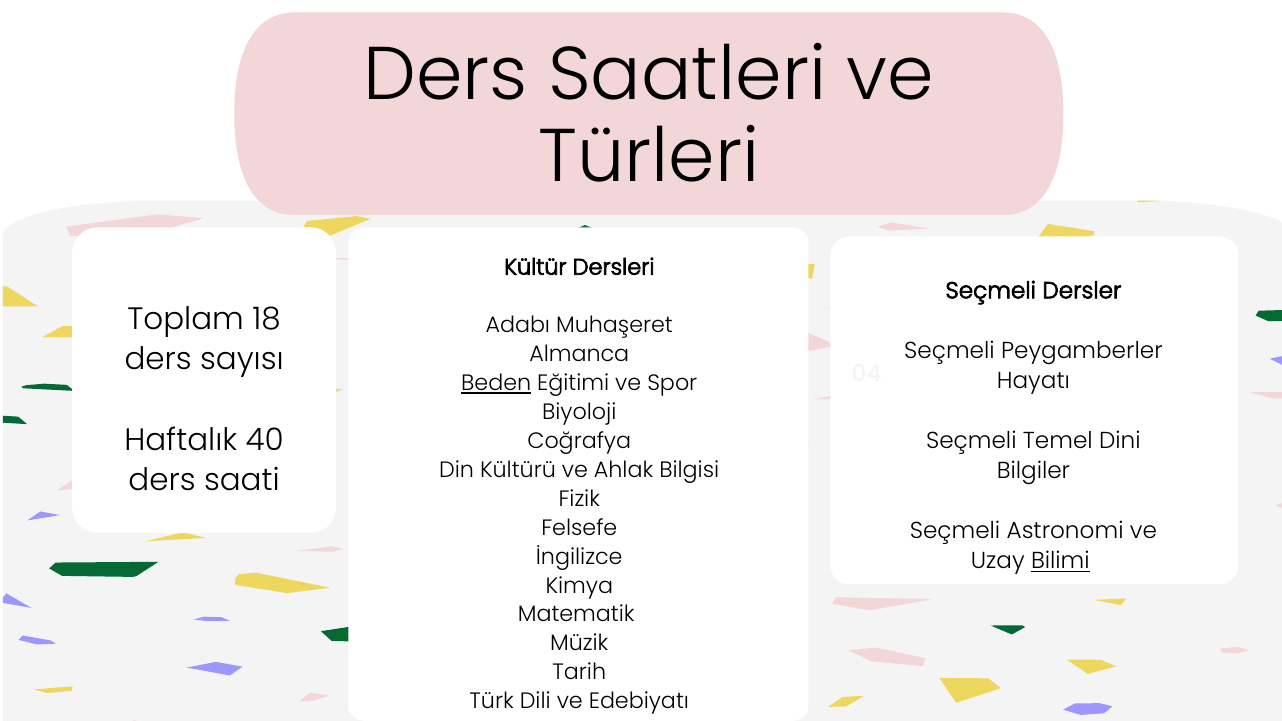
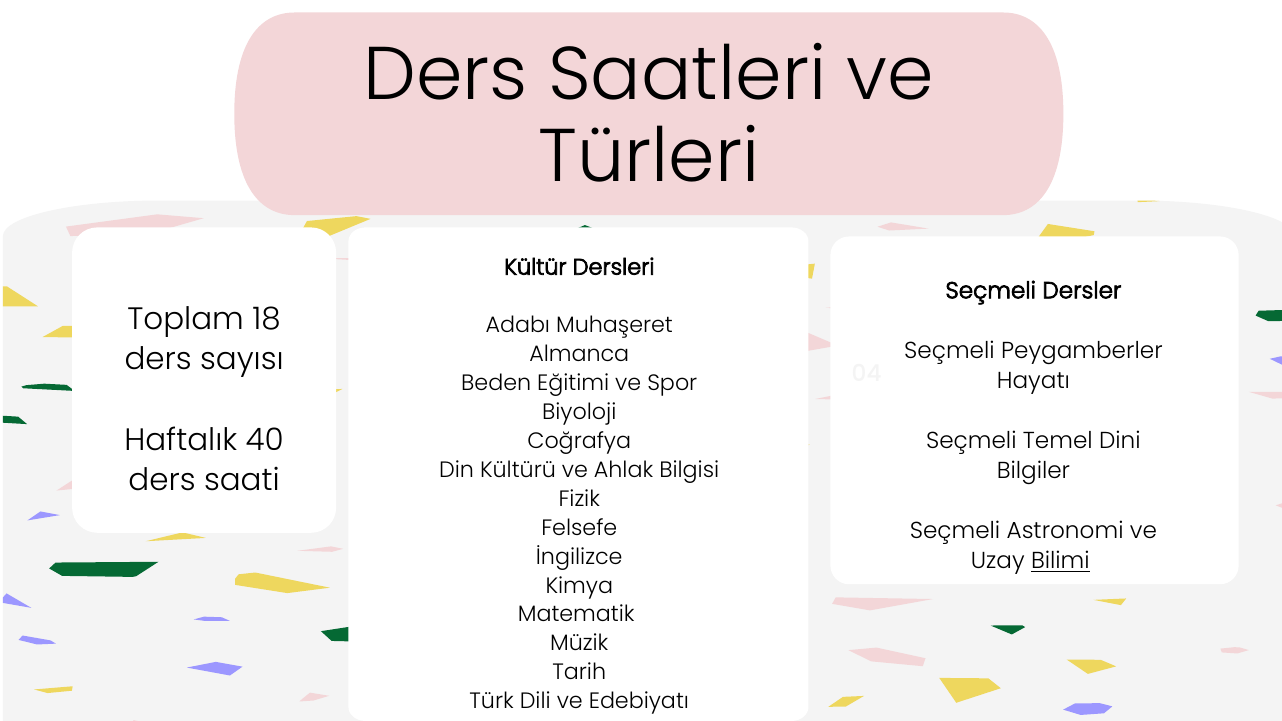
Beden underline: present -> none (496, 383)
